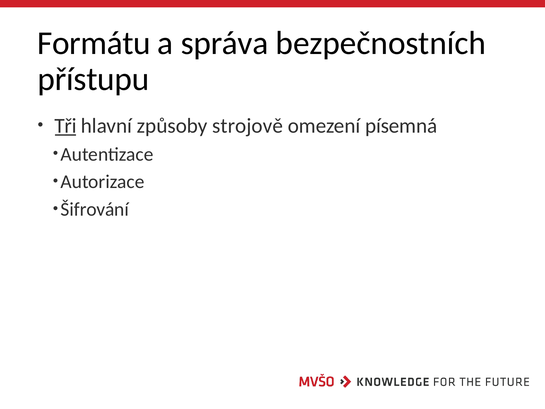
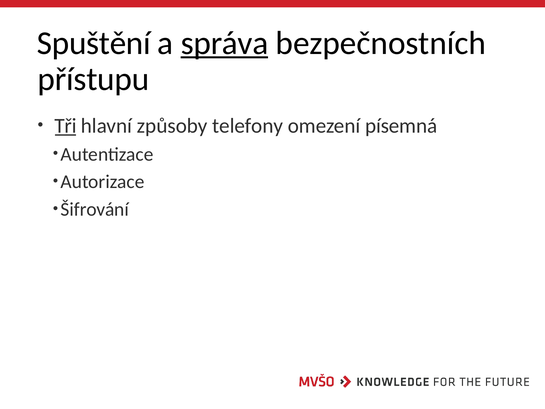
Formátu: Formátu -> Spuštění (94, 43)
správa underline: none -> present (225, 43)
strojově: strojově -> telefony (248, 126)
